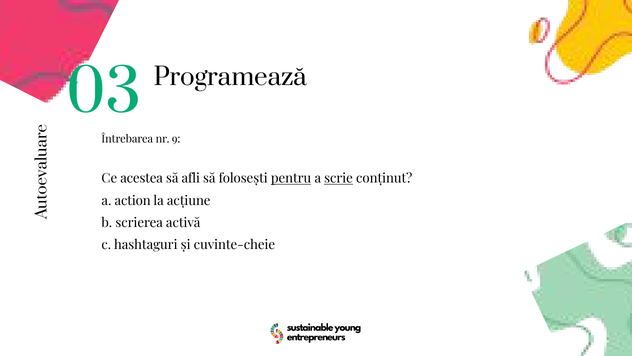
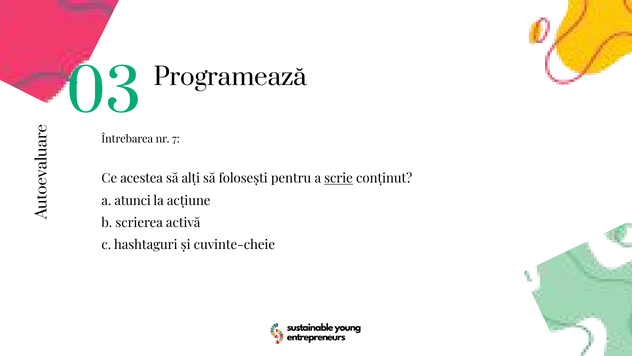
9: 9 -> 7 (176, 139)
afli: afli -> alți (191, 178)
pentru underline: present -> none (291, 178)
action: action -> atunci (133, 200)
